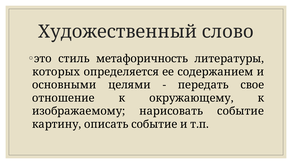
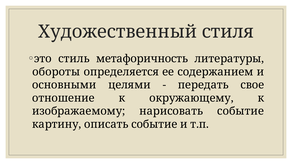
слово: слово -> стиля (228, 32)
которых: которых -> обороты (56, 72)
